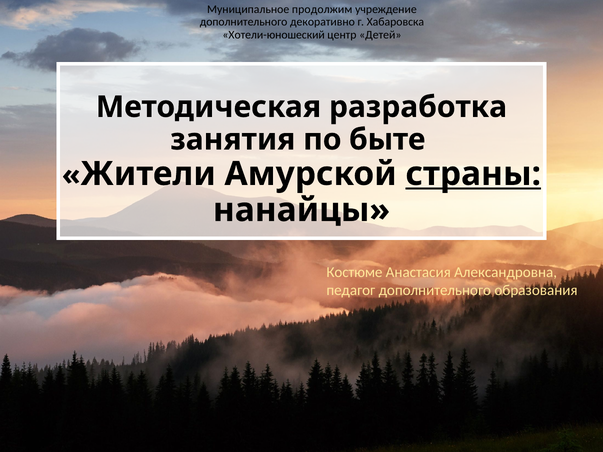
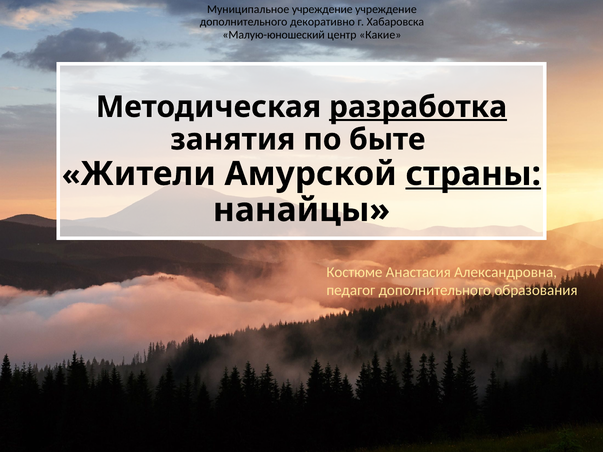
Муниципальное продолжим: продолжим -> учреждение (322, 9)
Хотели-юношеский: Хотели-юношеский -> Малую-юношеский (274, 35)
Детей: Детей -> Какие (380, 35)
разработка underline: none -> present (418, 107)
